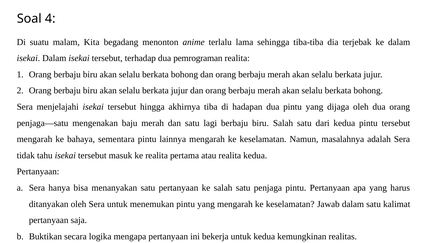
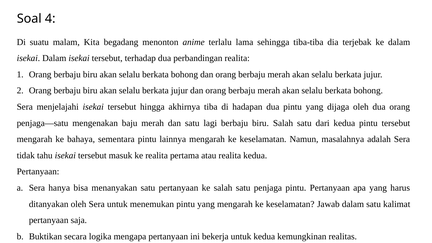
pemrograman: pemrograman -> perbandingan (198, 58)
